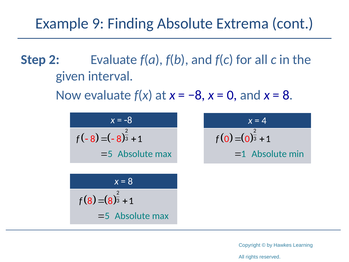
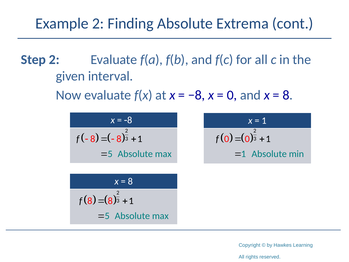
Example 9: 9 -> 2 (98, 23)
4: 4 -> 1 (264, 121)
